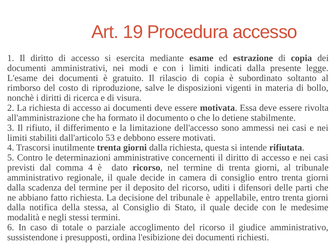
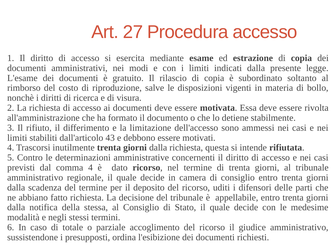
19: 19 -> 27 (133, 32)
53: 53 -> 43 (110, 138)
